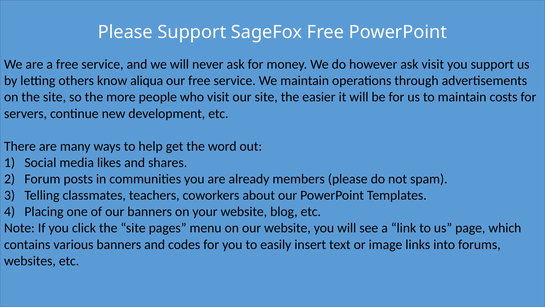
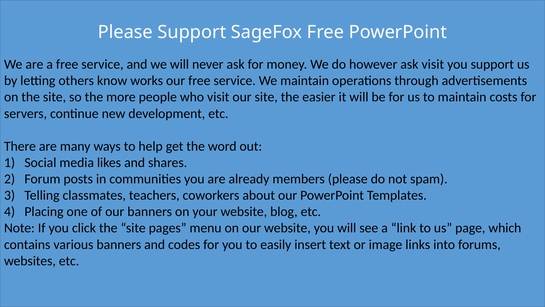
aliqua: aliqua -> works (147, 81)
